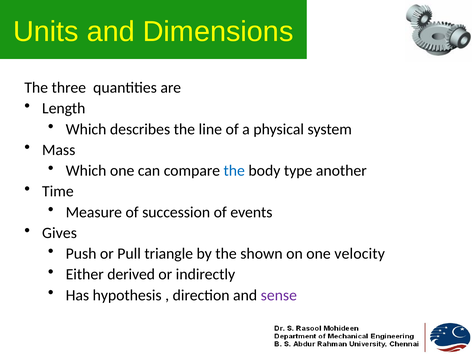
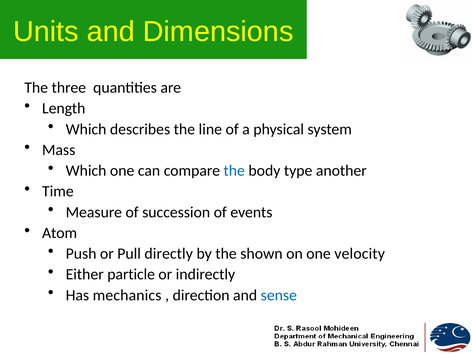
Gives: Gives -> Atom (60, 233)
triangle: triangle -> directly (169, 254)
derived: derived -> particle (131, 274)
hypothesis: hypothesis -> mechanics (127, 295)
sense colour: purple -> blue (279, 295)
